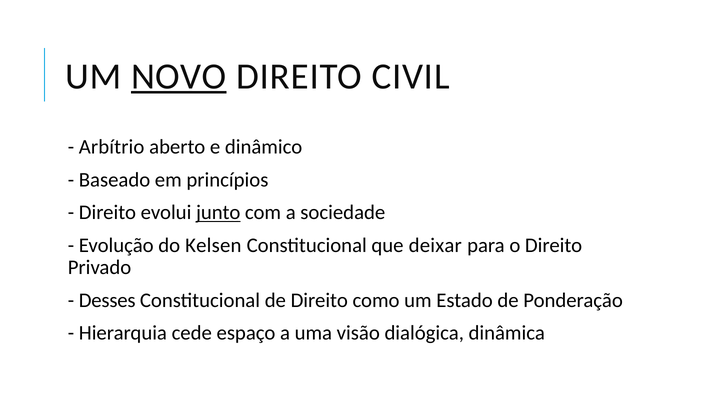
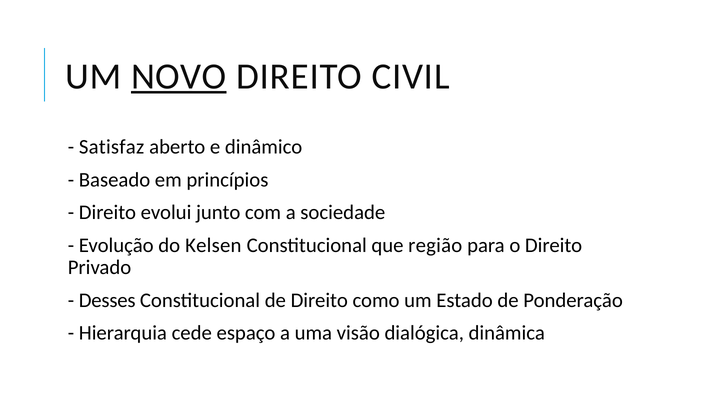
Arbítrio: Arbítrio -> Satisfaz (112, 147)
junto underline: present -> none (218, 213)
deixar: deixar -> região (435, 246)
